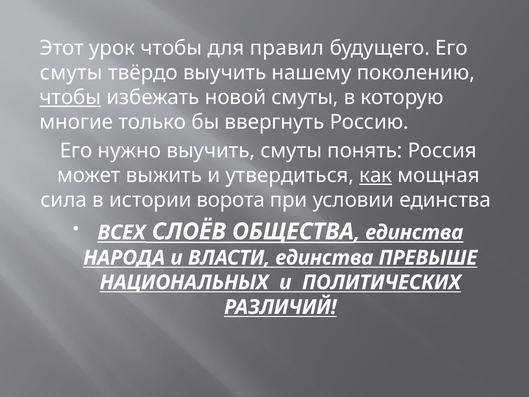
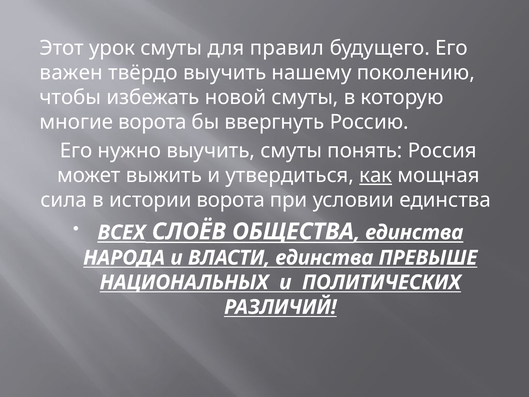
урок чтобы: чтобы -> смуты (171, 48)
смуты: смуты -> важен (71, 73)
чтобы underline: present -> none (70, 97)
многие только: только -> ворота (152, 122)
